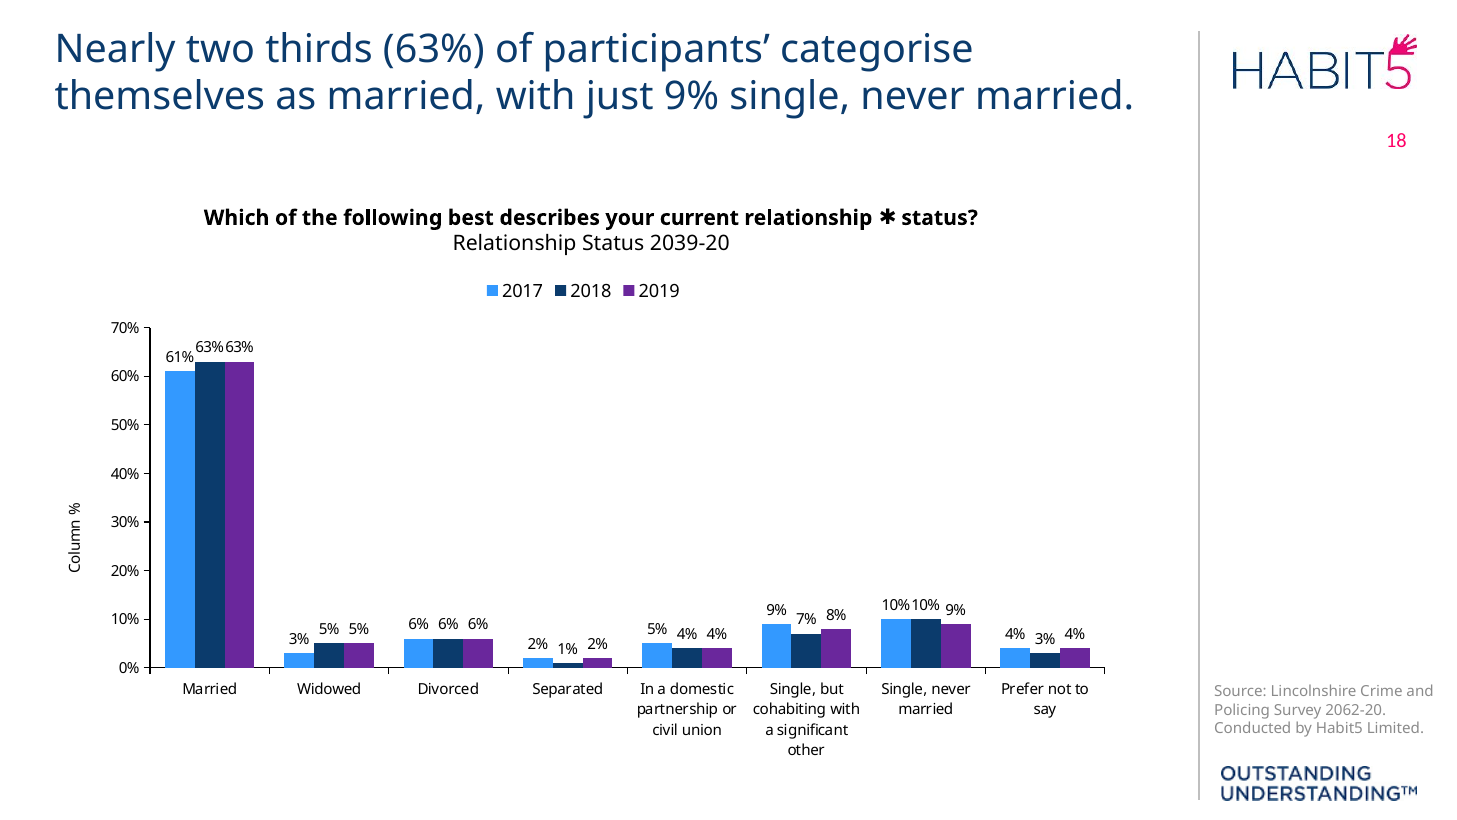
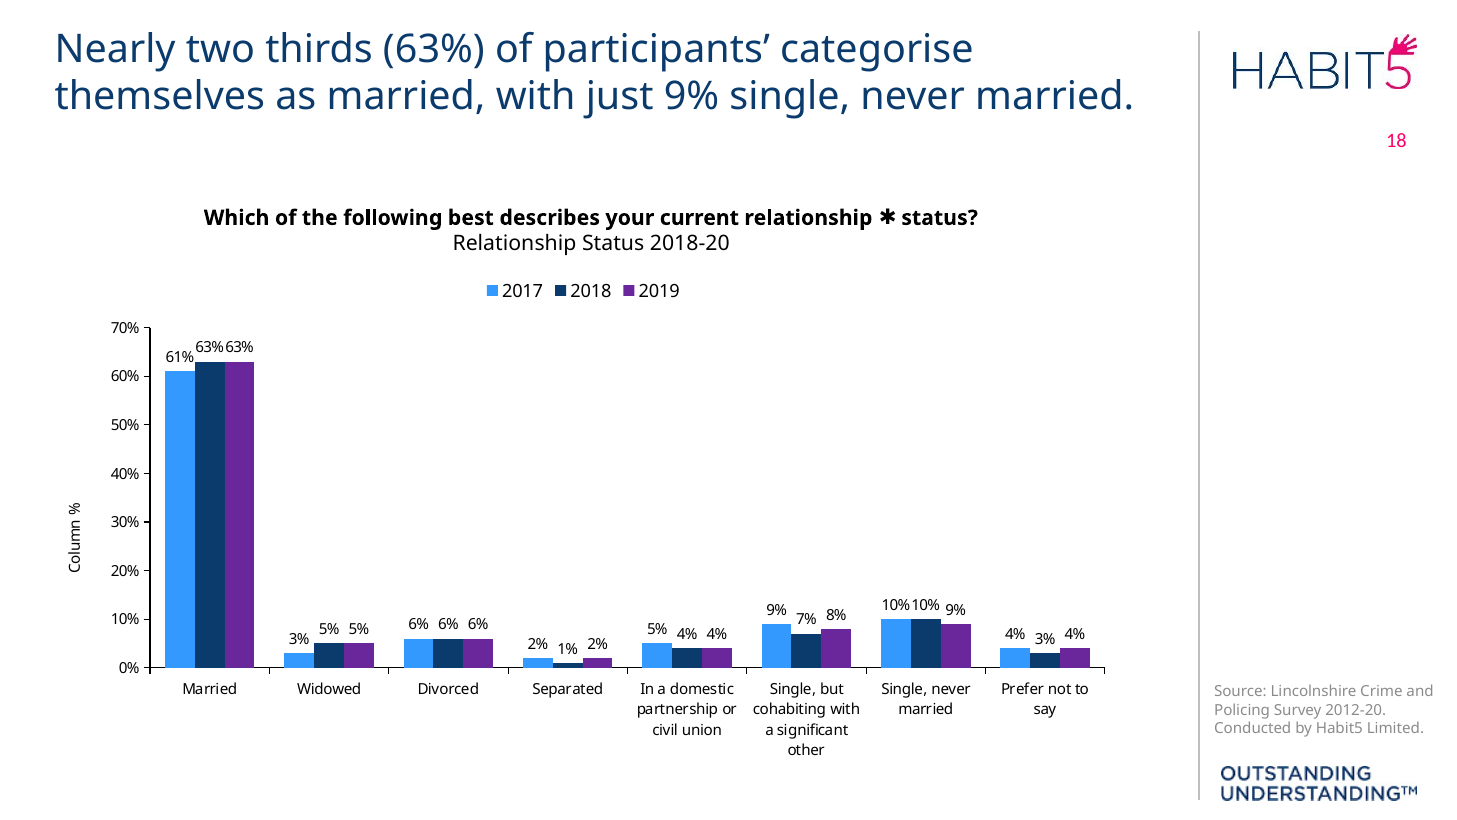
2039-20: 2039-20 -> 2018-20 (690, 243)
2062-20: 2062-20 -> 2012-20 (1356, 710)
